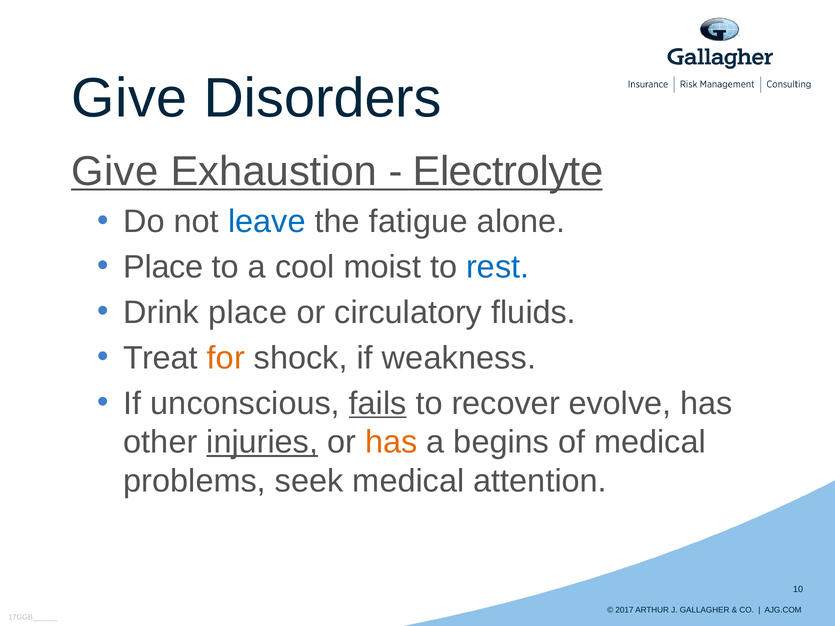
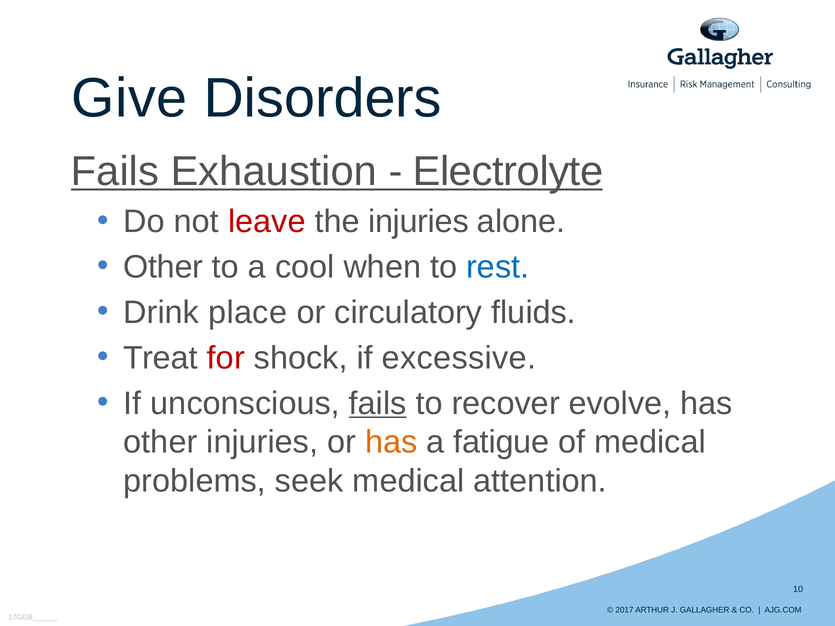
Give: Give -> Fails (115, 171)
leave colour: blue -> red (267, 222)
the fatigue: fatigue -> injuries (419, 222)
Place: Place -> Other (163, 267)
moist: moist -> when (382, 267)
for colour: orange -> red (226, 358)
weakness: weakness -> excessive (459, 358)
injuries underline: present -> none (262, 442)
begins: begins -> fatigue (501, 442)
